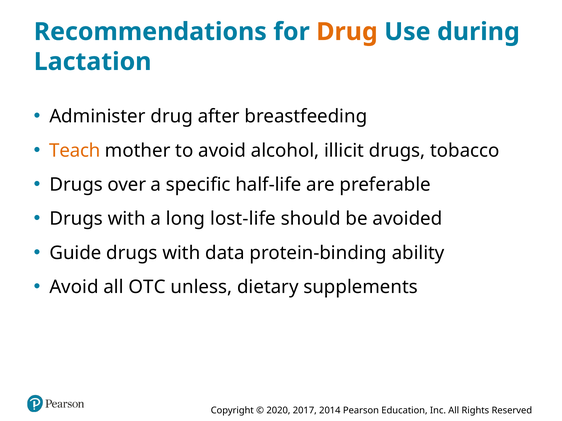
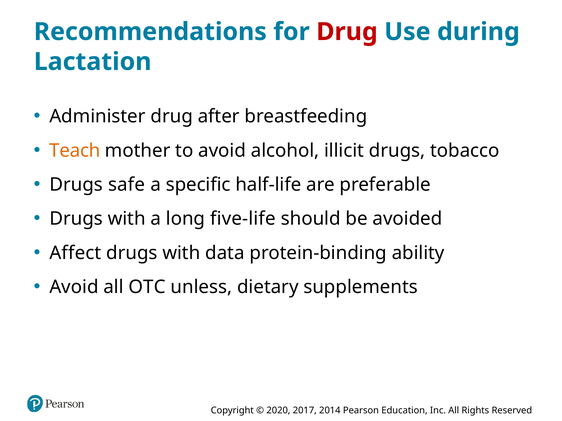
Drug colour: orange -> red (347, 32)
over: over -> safe (127, 185)
lost-life: lost-life -> five-life (243, 219)
Guide: Guide -> Affect (75, 253)
